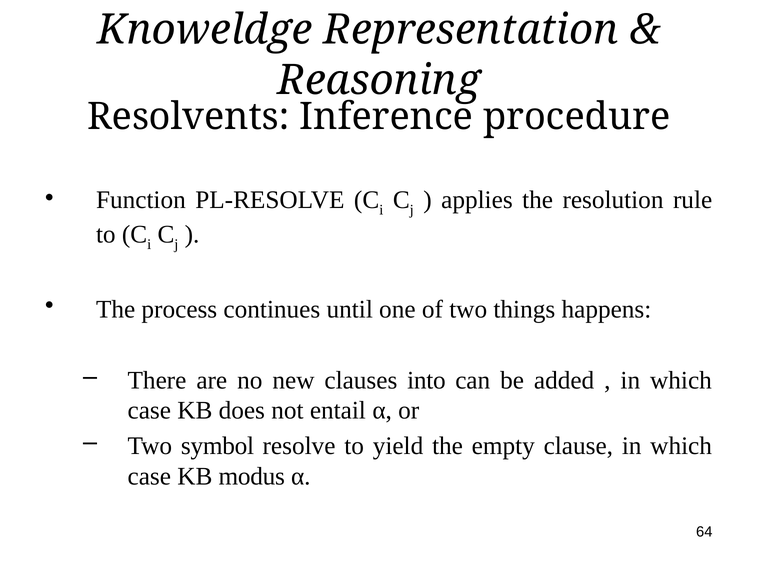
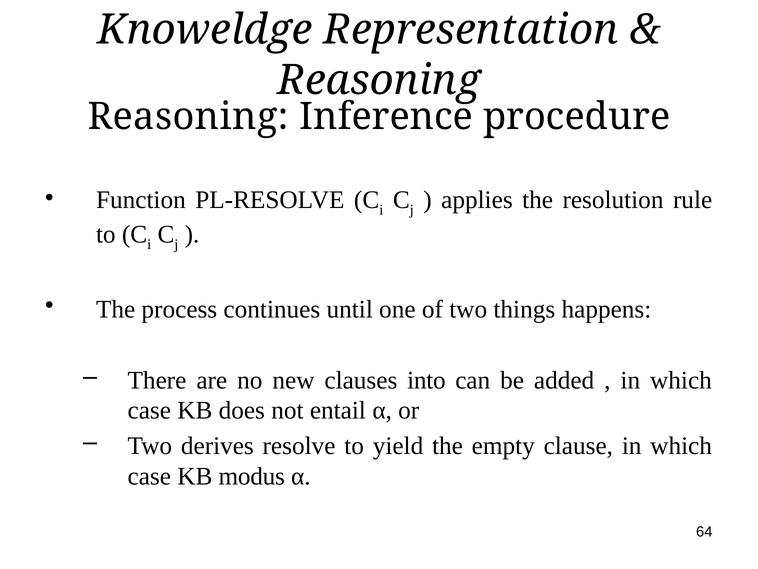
Resolvents: Resolvents -> Reasoning (188, 116)
symbol: symbol -> derives (217, 446)
